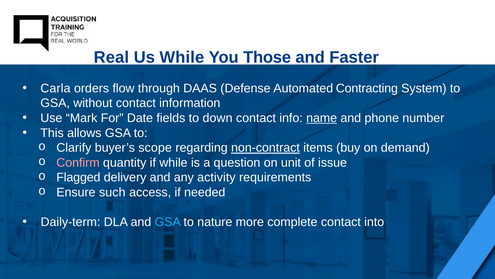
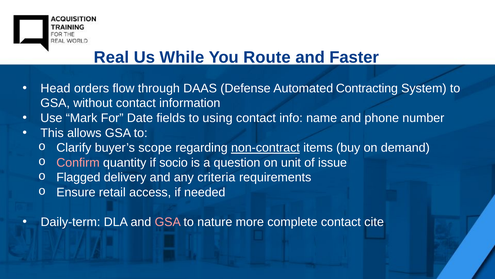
Those: Those -> Route (267, 57)
Carla: Carla -> Head (55, 88)
down: down -> using (218, 118)
name underline: present -> none (322, 118)
if while: while -> socio (174, 162)
activity: activity -> criteria (216, 177)
such: such -> retail (112, 192)
GSA colour: light blue -> pink (168, 222)
into: into -> cite (374, 222)
